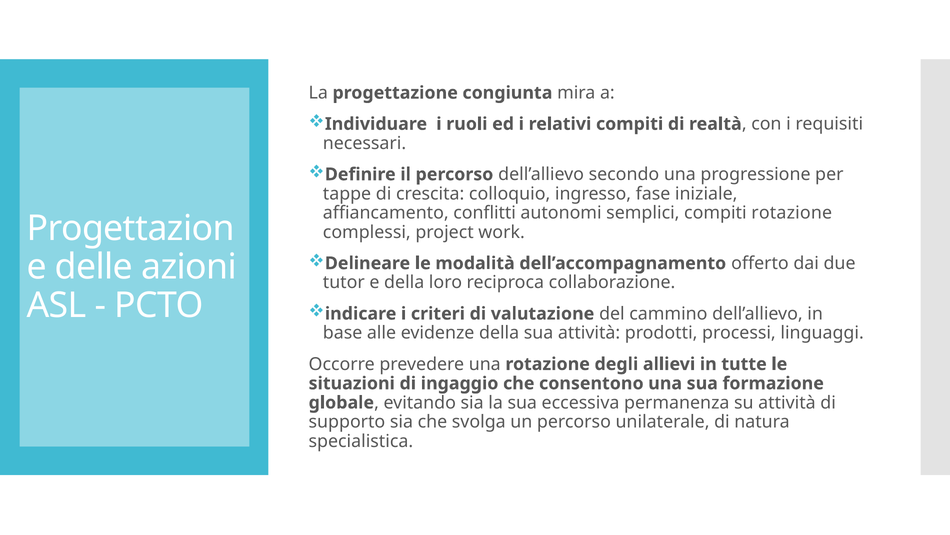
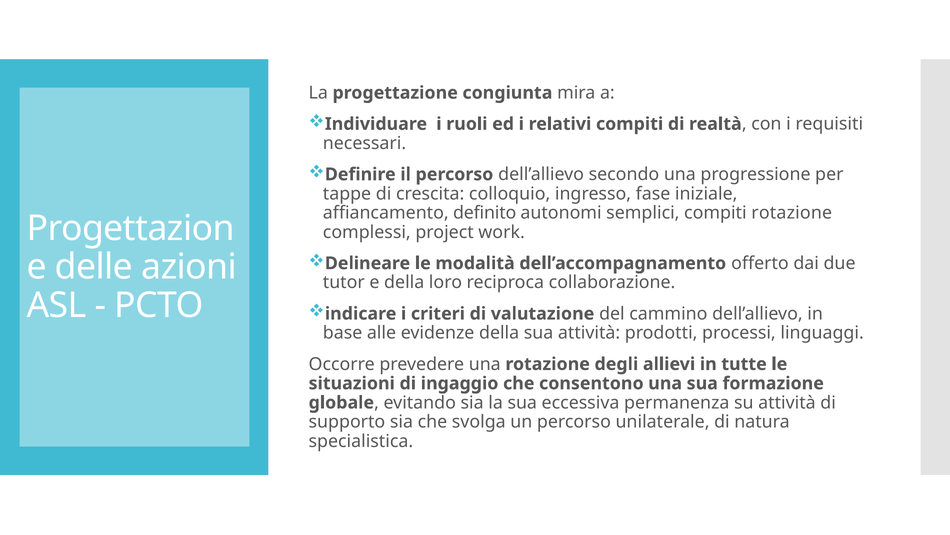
conflitti: conflitti -> definito (485, 213)
